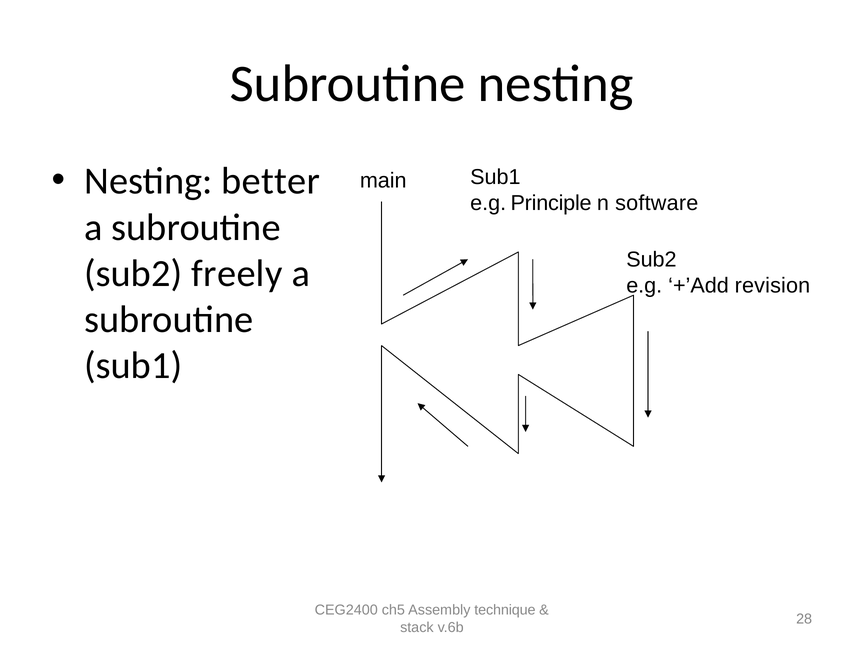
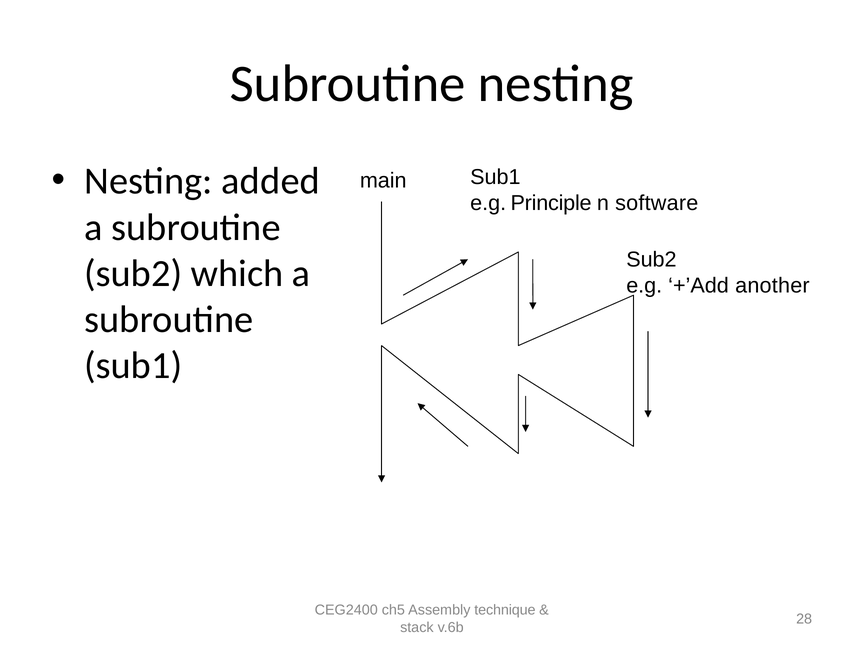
better: better -> added (271, 181)
freely: freely -> which (237, 273)
revision: revision -> another (772, 286)
